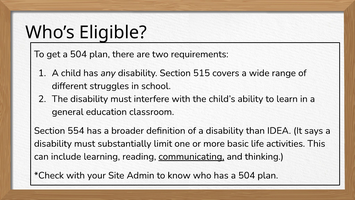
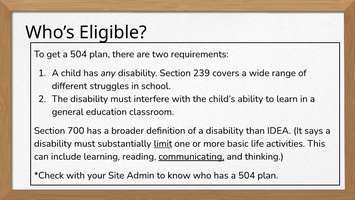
515: 515 -> 239 (202, 73)
554: 554 -> 700 (76, 130)
limit underline: none -> present (163, 143)
